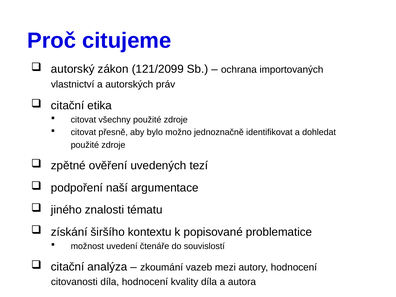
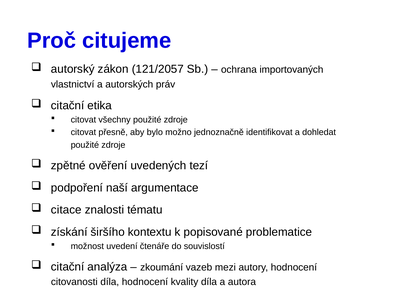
121/2099: 121/2099 -> 121/2057 (158, 69)
jiného: jiného -> citace (66, 210)
